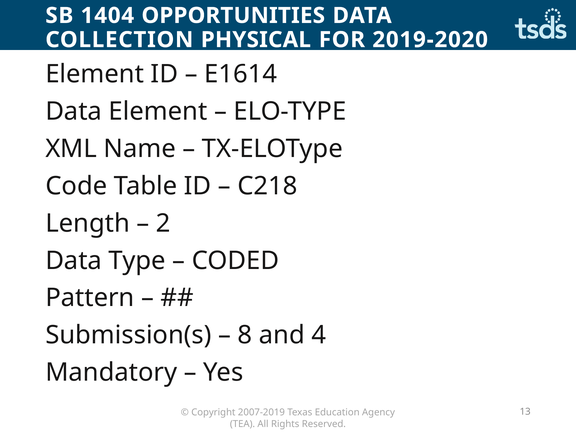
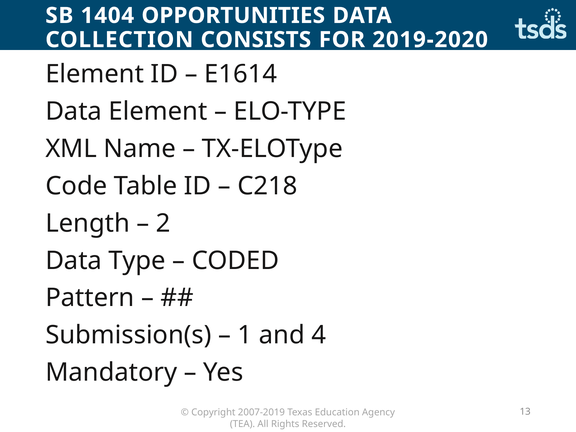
PHYSICAL: PHYSICAL -> CONSISTS (256, 40)
8: 8 -> 1 (245, 335)
